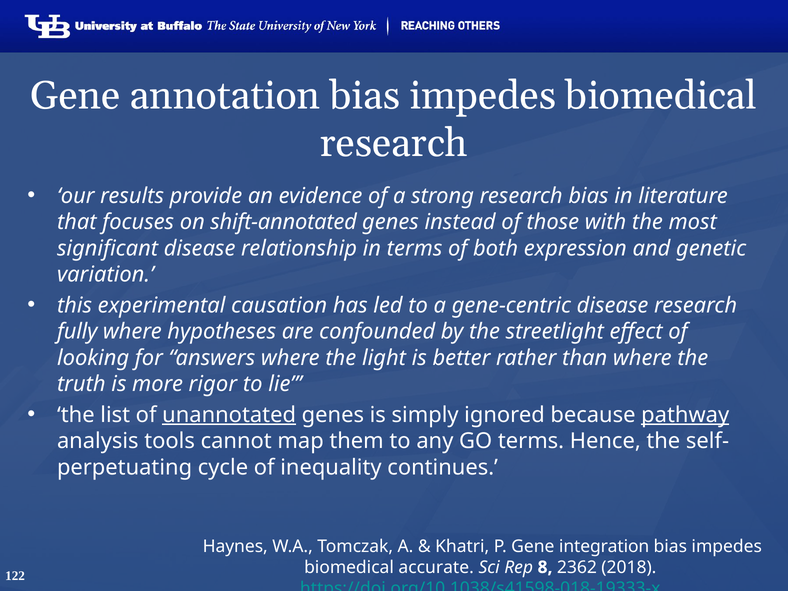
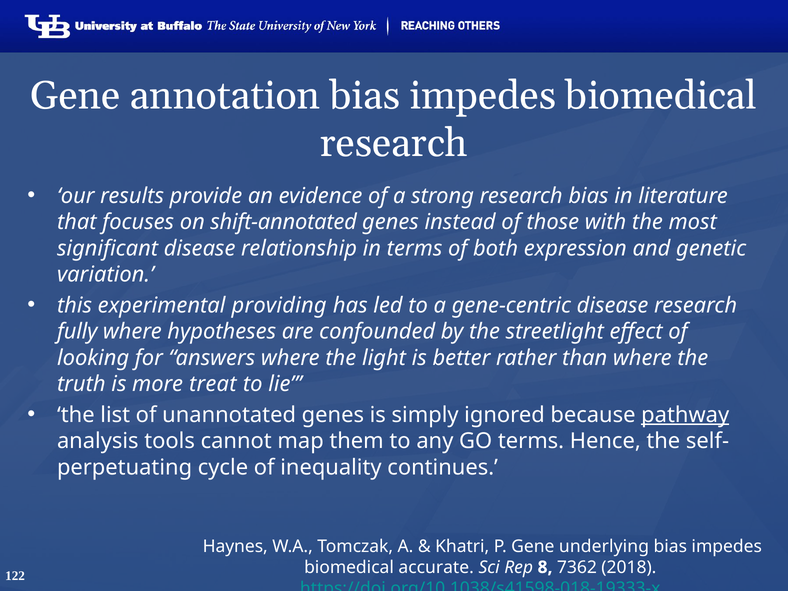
causation: causation -> providing (279, 305)
rigor: rigor -> treat (213, 384)
unannotated underline: present -> none (229, 415)
integration: integration -> underlying (604, 546)
2362: 2362 -> 7362 (577, 567)
